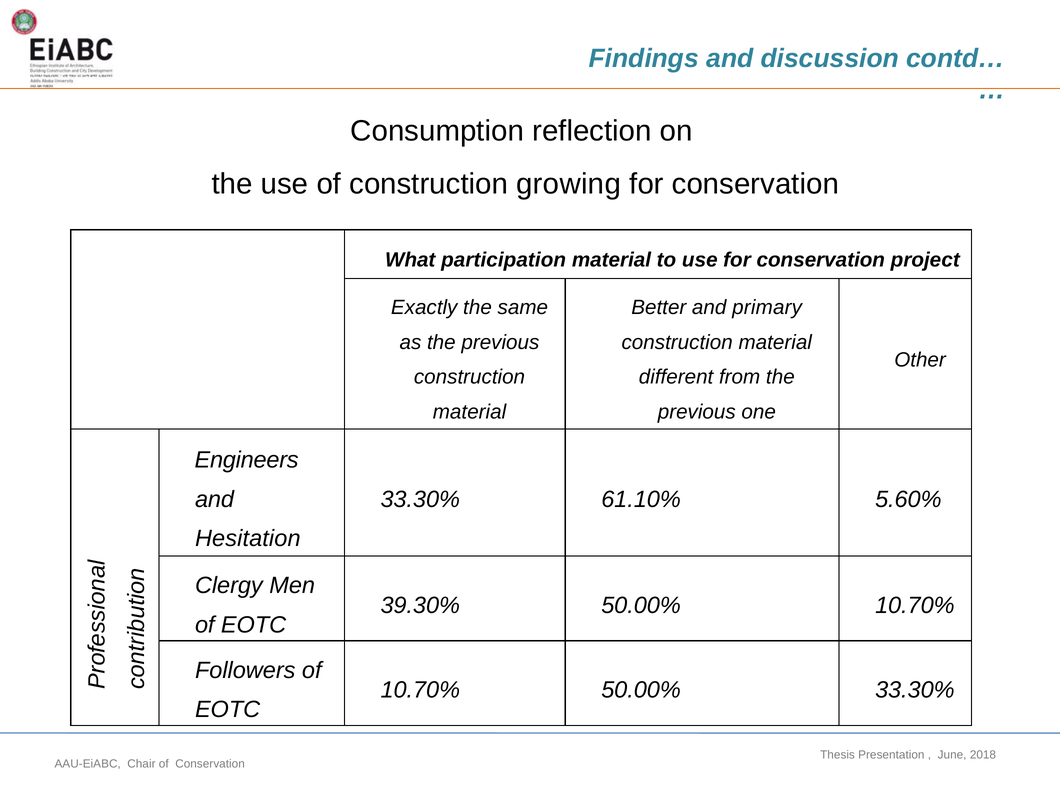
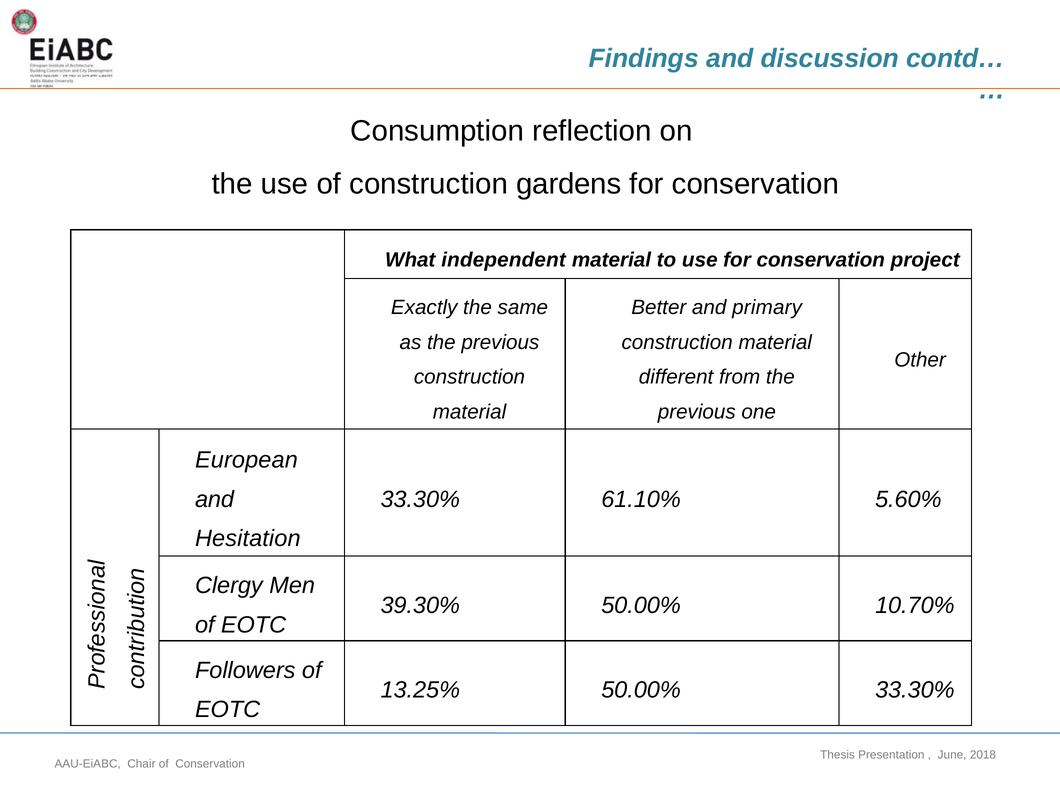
growing: growing -> gardens (569, 184)
participation: participation -> independent (504, 260)
Engineers: Engineers -> European (246, 460)
10.70%: 10.70% -> 13.25% (420, 690)
